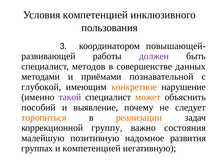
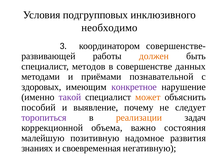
Условия компетенцией: компетенцией -> подгрупповых (95, 15)
пользования: пользования -> необходимо (109, 28)
повышающей-: повышающей- -> совершенстве- (176, 46)
должен colour: purple -> orange (154, 56)
глубокой: глубокой -> здоровых (41, 87)
конкретное colour: orange -> purple (134, 87)
торопиться colour: orange -> purple (44, 117)
группу: группу -> объема (107, 127)
группах: группах -> знаниях (37, 148)
и компетенцией: компетенцией -> своевременная (92, 148)
